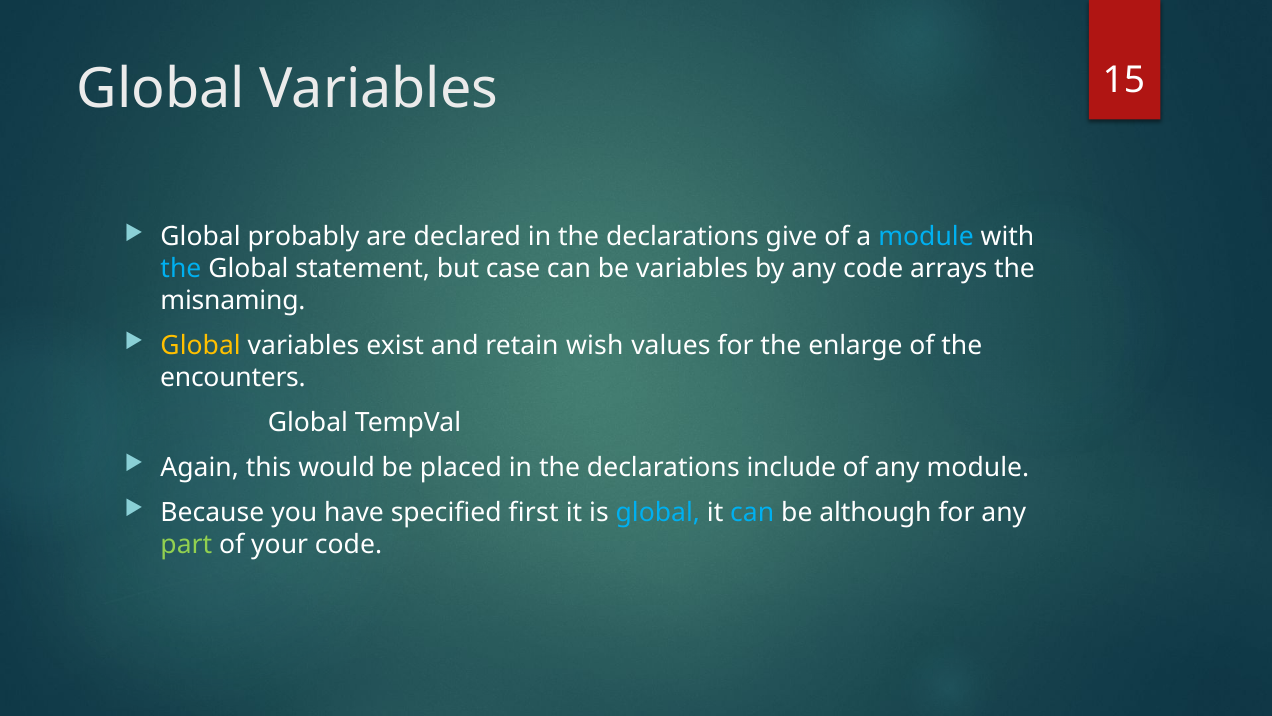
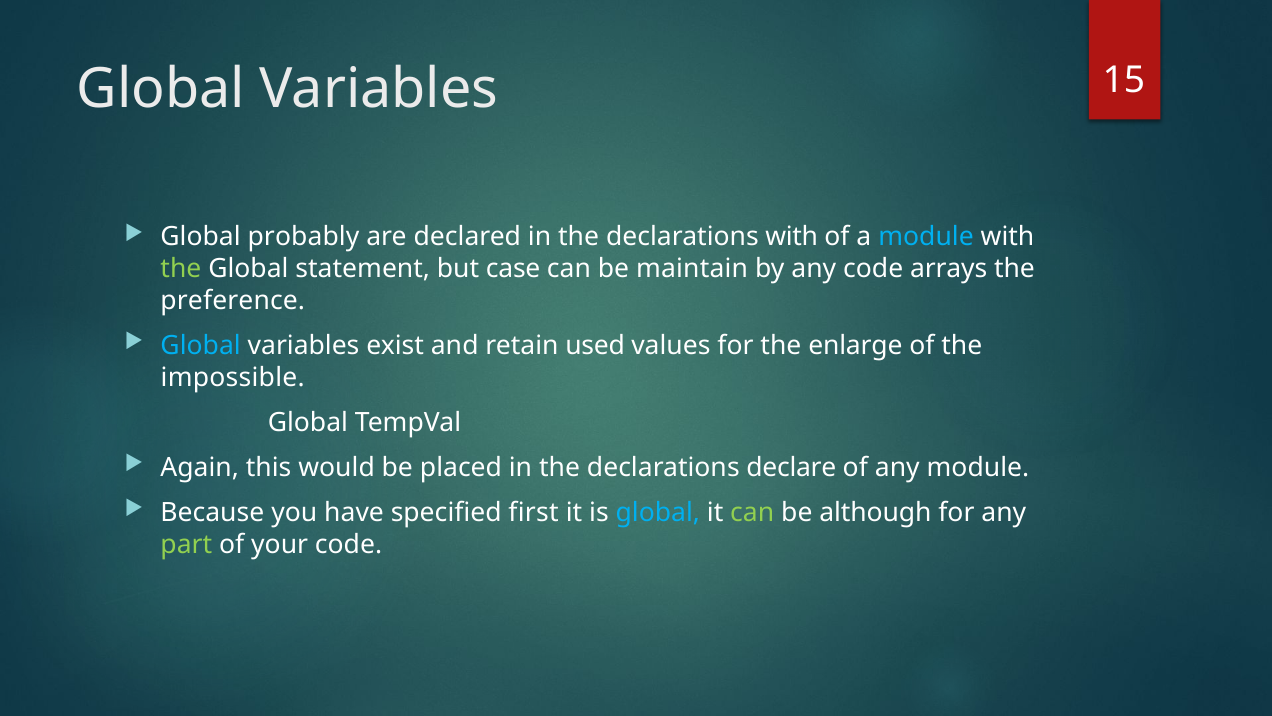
declarations give: give -> with (792, 237)
the colour: light blue -> light green (181, 269)
be variables: variables -> maintain (692, 269)
misnaming: misnaming -> preference (233, 300)
Global colour: yellow -> light blue (201, 345)
wish: wish -> used (595, 345)
encounters: encounters -> impossible (233, 377)
include: include -> declare (791, 467)
can colour: light blue -> light green (752, 512)
